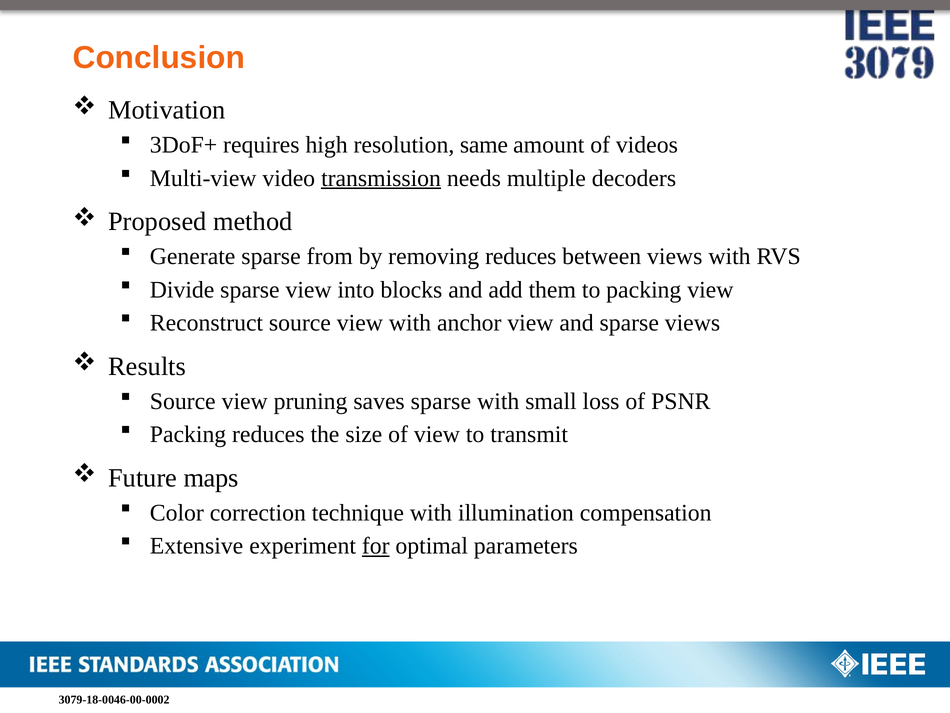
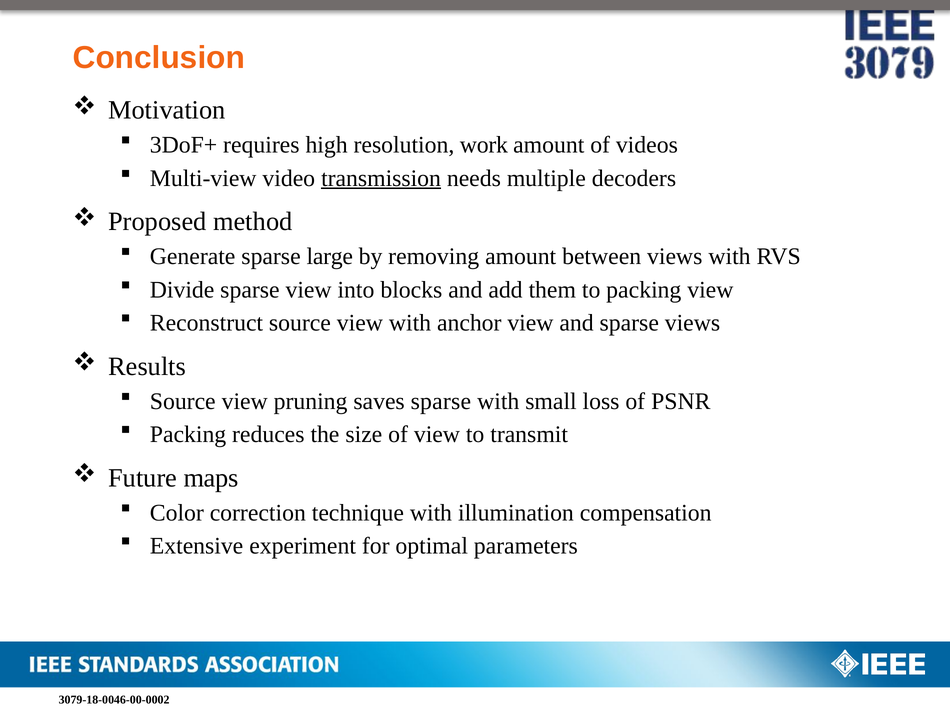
same: same -> work (484, 145)
from: from -> large (330, 256)
removing reduces: reduces -> amount (521, 256)
for underline: present -> none (376, 546)
